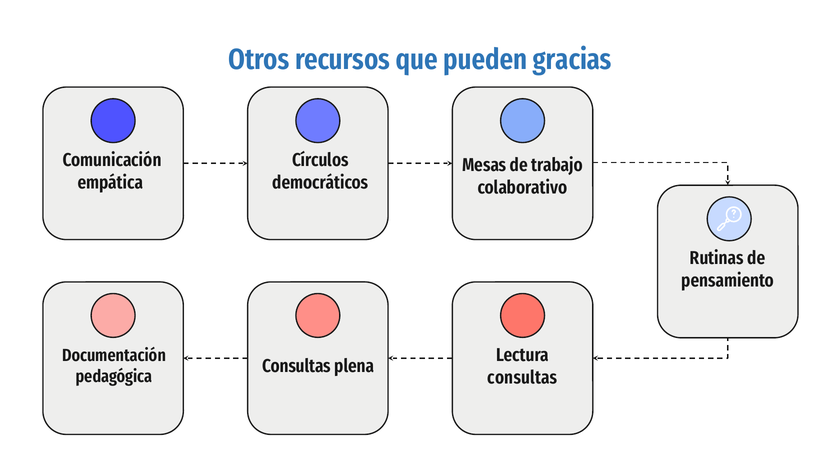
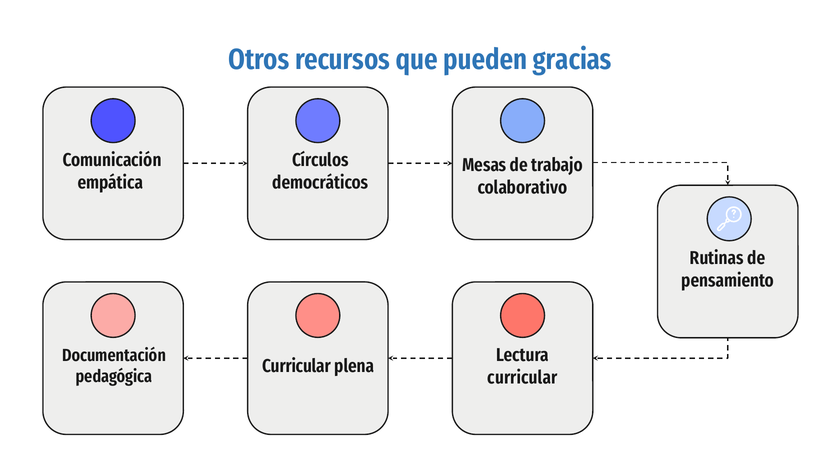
Consultas: Consultas -> Curricular (296, 367)
consultas: consultas -> curricular (522, 378)
